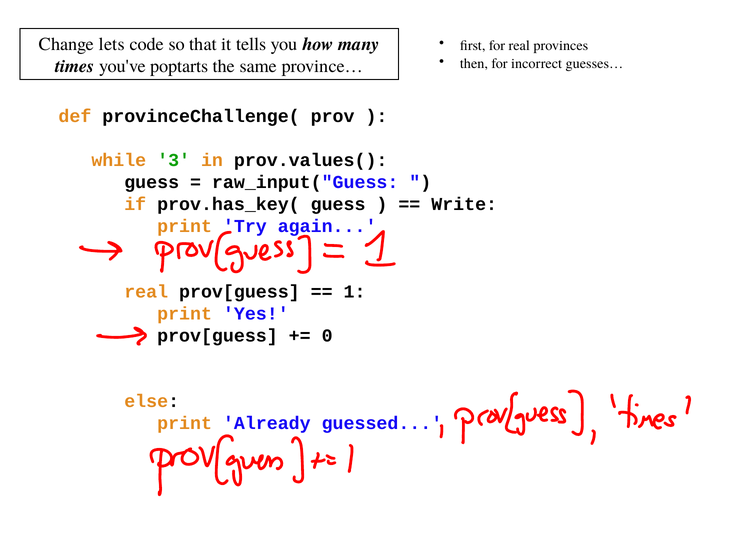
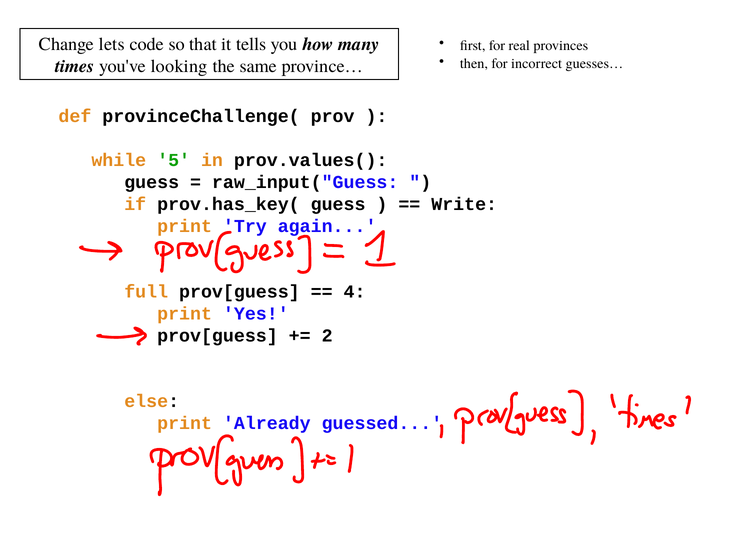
poptarts: poptarts -> looking (179, 66)
3: 3 -> 5 (174, 160)
real: real -> full (146, 292)
1: 1 -> 4 (355, 292)
0: 0 -> 2 (327, 336)
